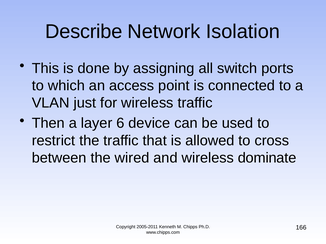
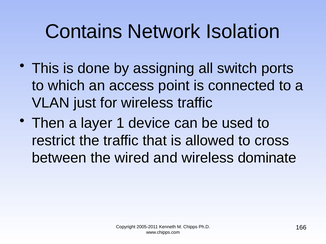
Describe: Describe -> Contains (84, 32)
6: 6 -> 1 (120, 123)
